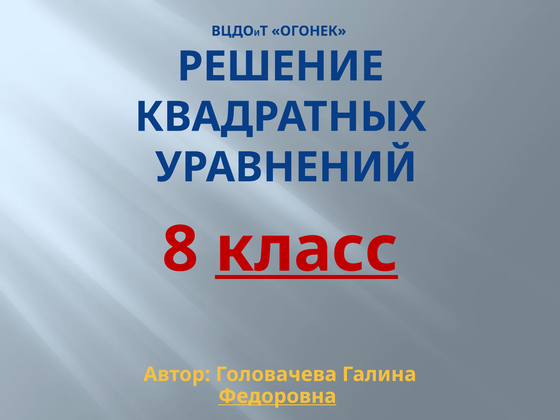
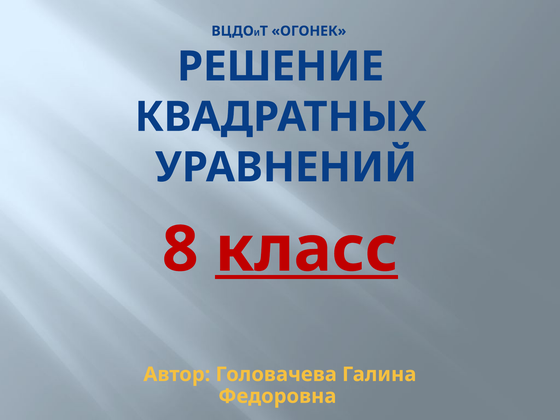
Федоровна underline: present -> none (277, 396)
